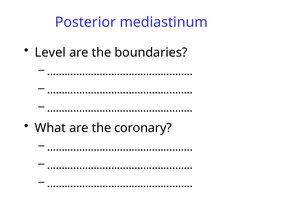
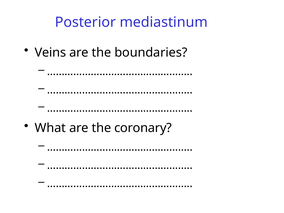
Level: Level -> Veins (50, 52)
